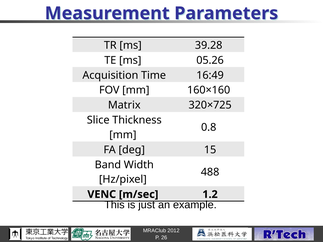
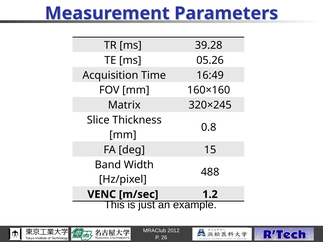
320×725: 320×725 -> 320×245 (210, 105)
